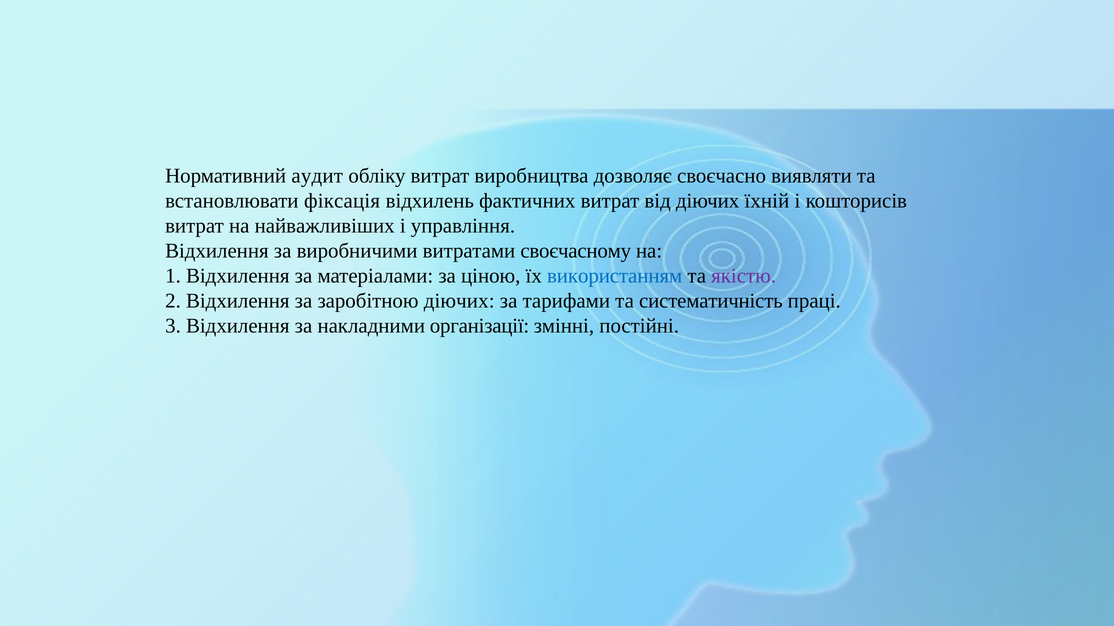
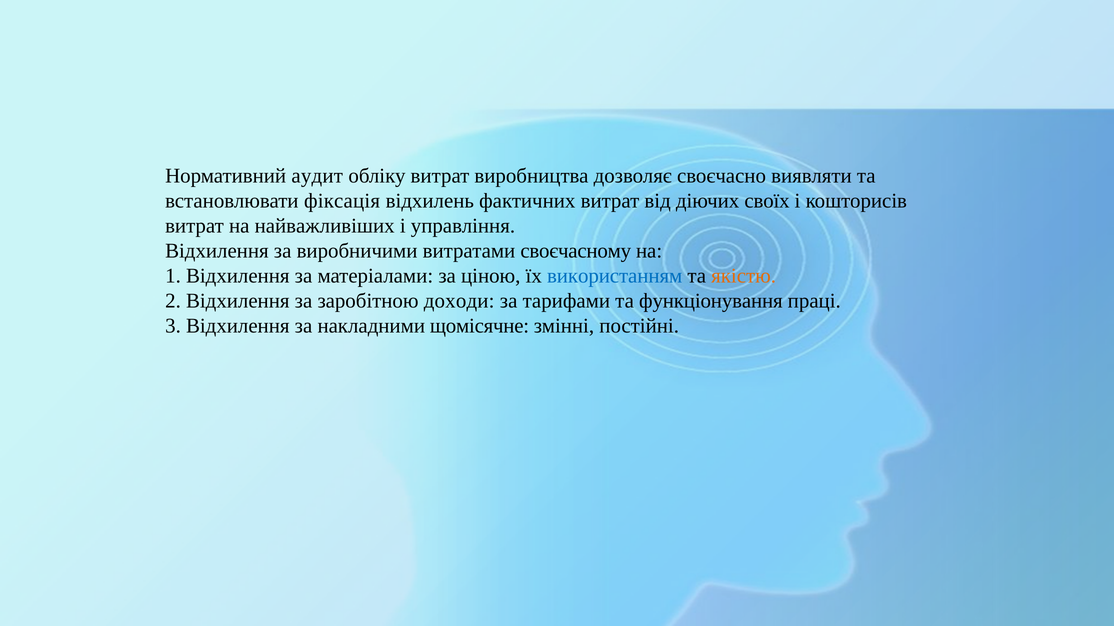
їхній: їхній -> своїх (767, 201)
якістю colour: purple -> orange (744, 276)
заробітною діючих: діючих -> доходи (459, 301)
систематичність: систематичність -> функціонування (711, 301)
організації: організації -> щомісячне (480, 326)
